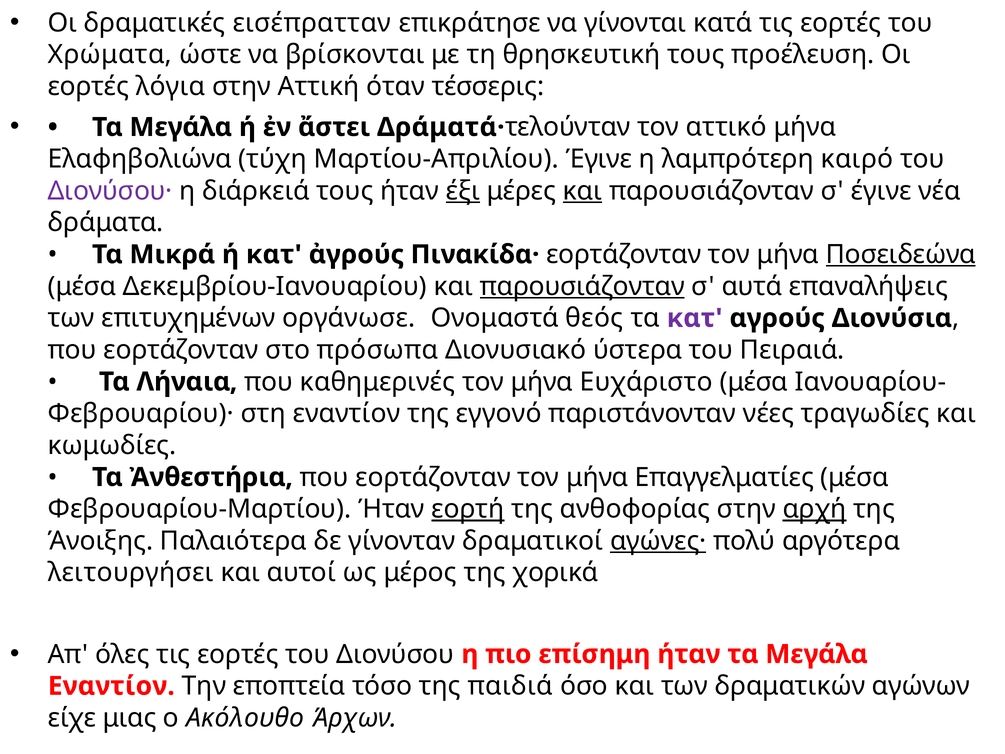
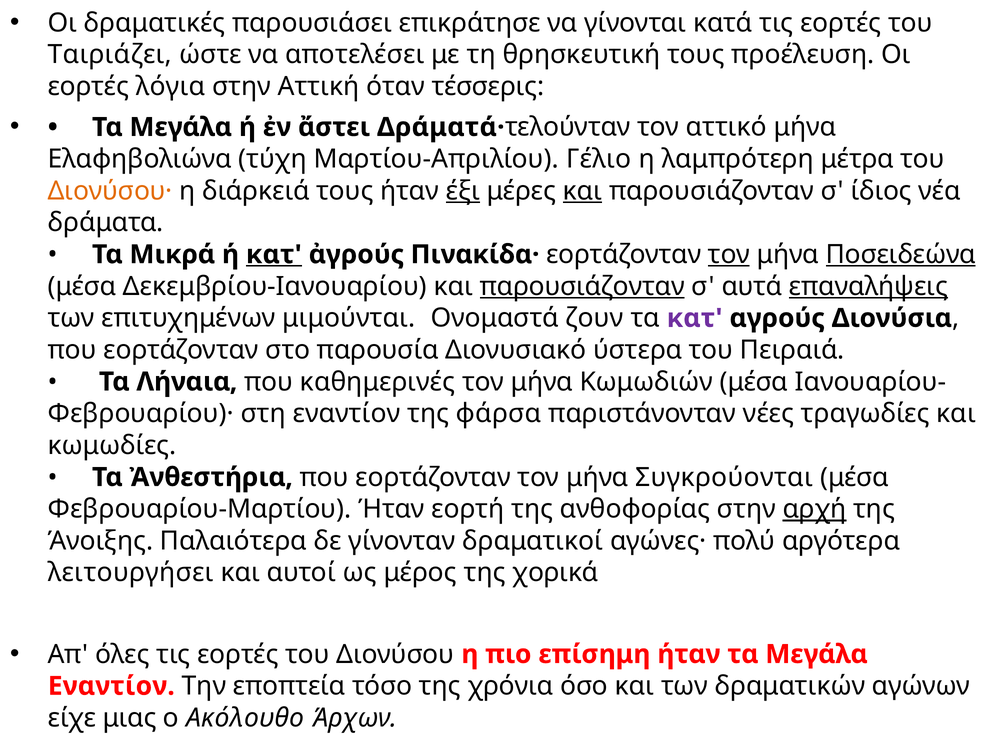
εισέπρατταν: εισέπρατταν -> παρουσιάσει (312, 23)
Χρώματα: Χρώματα -> Ταιριάζει (110, 55)
βρίσκονται: βρίσκονται -> αποτελέσει (355, 55)
Μαρτίου-Απριλίου Έγινε: Έγινε -> Γέλιο (599, 159)
καιρό: καιρό -> μέτρα (857, 159)
Διονύσου· colour: purple -> orange (110, 191)
σ έγινε: έγινε -> ίδιος (881, 191)
κατ underline: none -> present (274, 254)
τον underline: none -> present (729, 254)
επαναλήψεις underline: none -> present (868, 286)
οργάνωσε: οργάνωσε -> μιμούνται (349, 318)
θεός: θεός -> ζουν (594, 318)
πρόσωπα: πρόσωπα -> παρουσία (378, 350)
Ευχάριστο: Ευχάριστο -> Κωμωδιών (646, 382)
εγγονό: εγγονό -> φάρσα (499, 413)
Επαγγελματίες: Επαγγελματίες -> Συγκρούονται (724, 477)
εορτή underline: present -> none (468, 509)
αγώνες· underline: present -> none (658, 541)
παιδιά: παιδιά -> χρόνια (511, 686)
